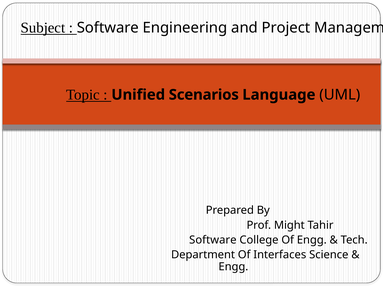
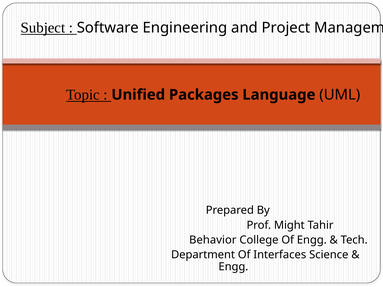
Scenarios: Scenarios -> Packages (204, 95)
Software: Software -> Behavior (213, 240)
